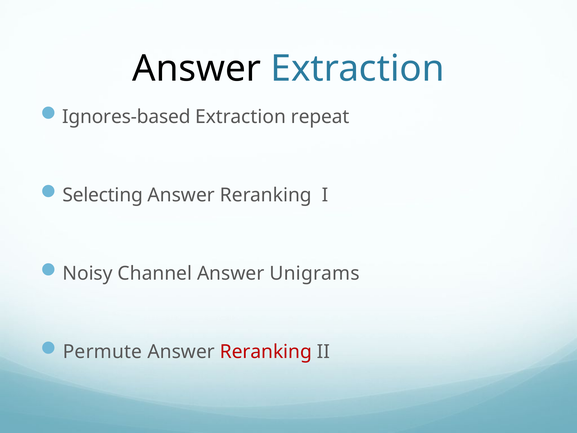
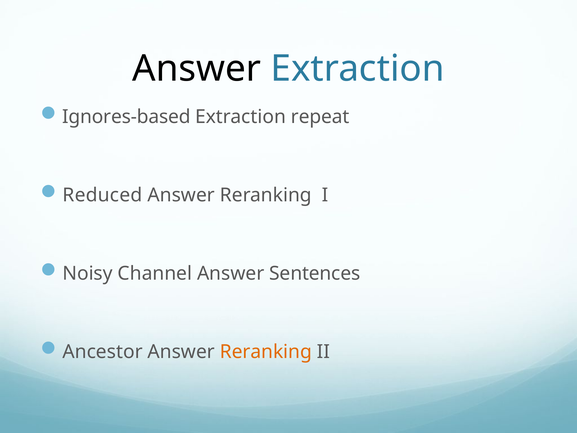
Selecting: Selecting -> Reduced (102, 195)
Unigrams: Unigrams -> Sentences (315, 273)
Permute: Permute -> Ancestor (103, 351)
Reranking colour: red -> orange (266, 351)
